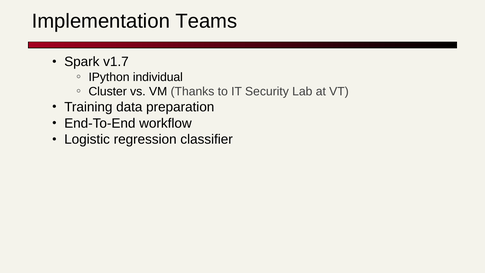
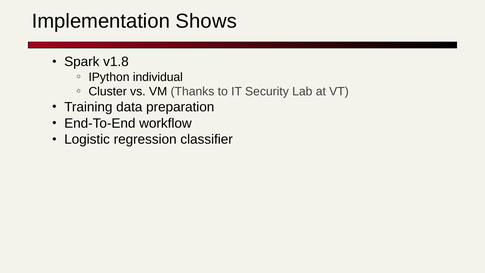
Teams: Teams -> Shows (206, 21)
v1.7: v1.7 -> v1.8 (116, 62)
